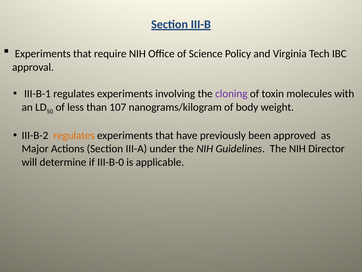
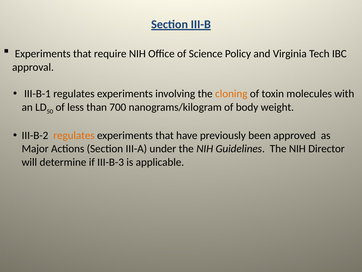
cloning colour: purple -> orange (231, 94)
107: 107 -> 700 (118, 107)
III-B-0: III-B-0 -> III-B-3 (111, 162)
